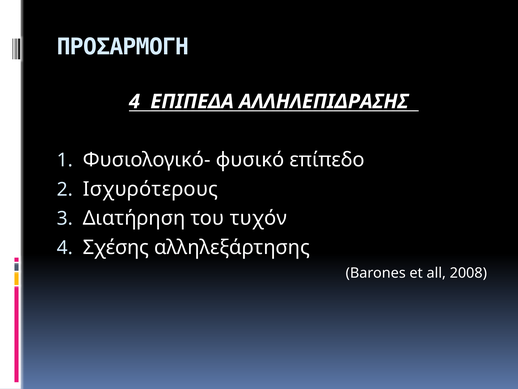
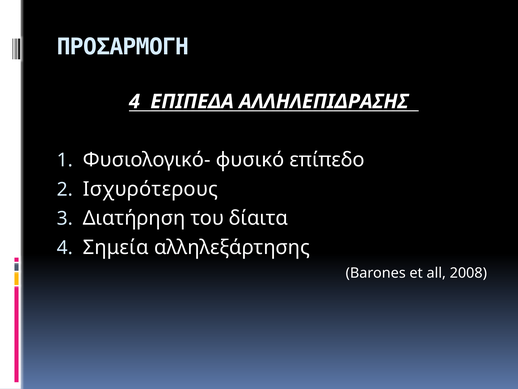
τυχόν: τυχόν -> δίαιτα (259, 218)
Σχέσης: Σχέσης -> Σημεία (116, 247)
